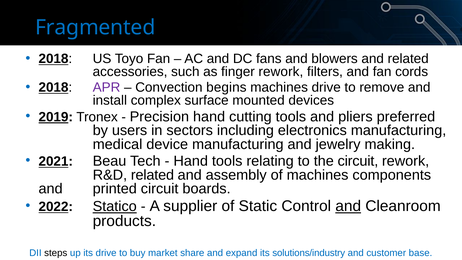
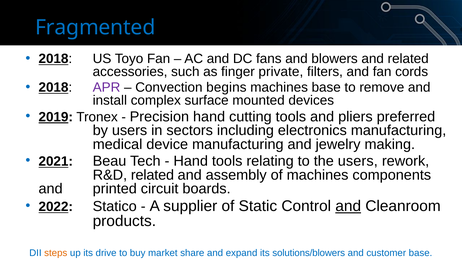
finger rework: rework -> private (281, 72)
machines drive: drive -> base (326, 87)
the circuit: circuit -> users (358, 161)
Statico underline: present -> none (115, 206)
steps colour: black -> orange (56, 253)
solutions/industry: solutions/industry -> solutions/blowers (309, 253)
